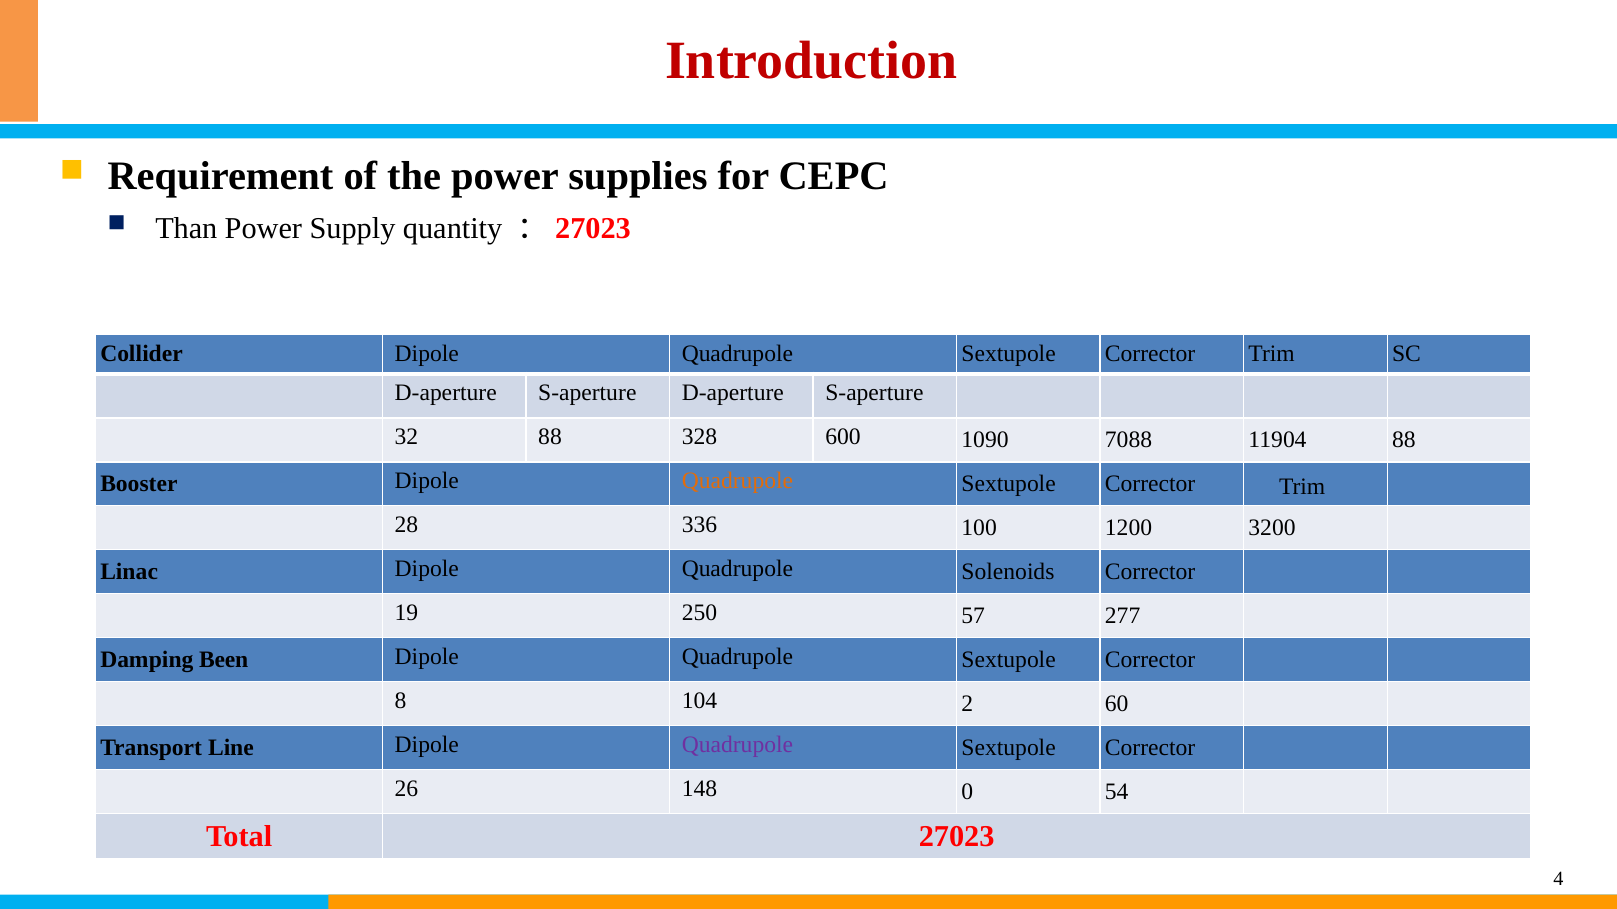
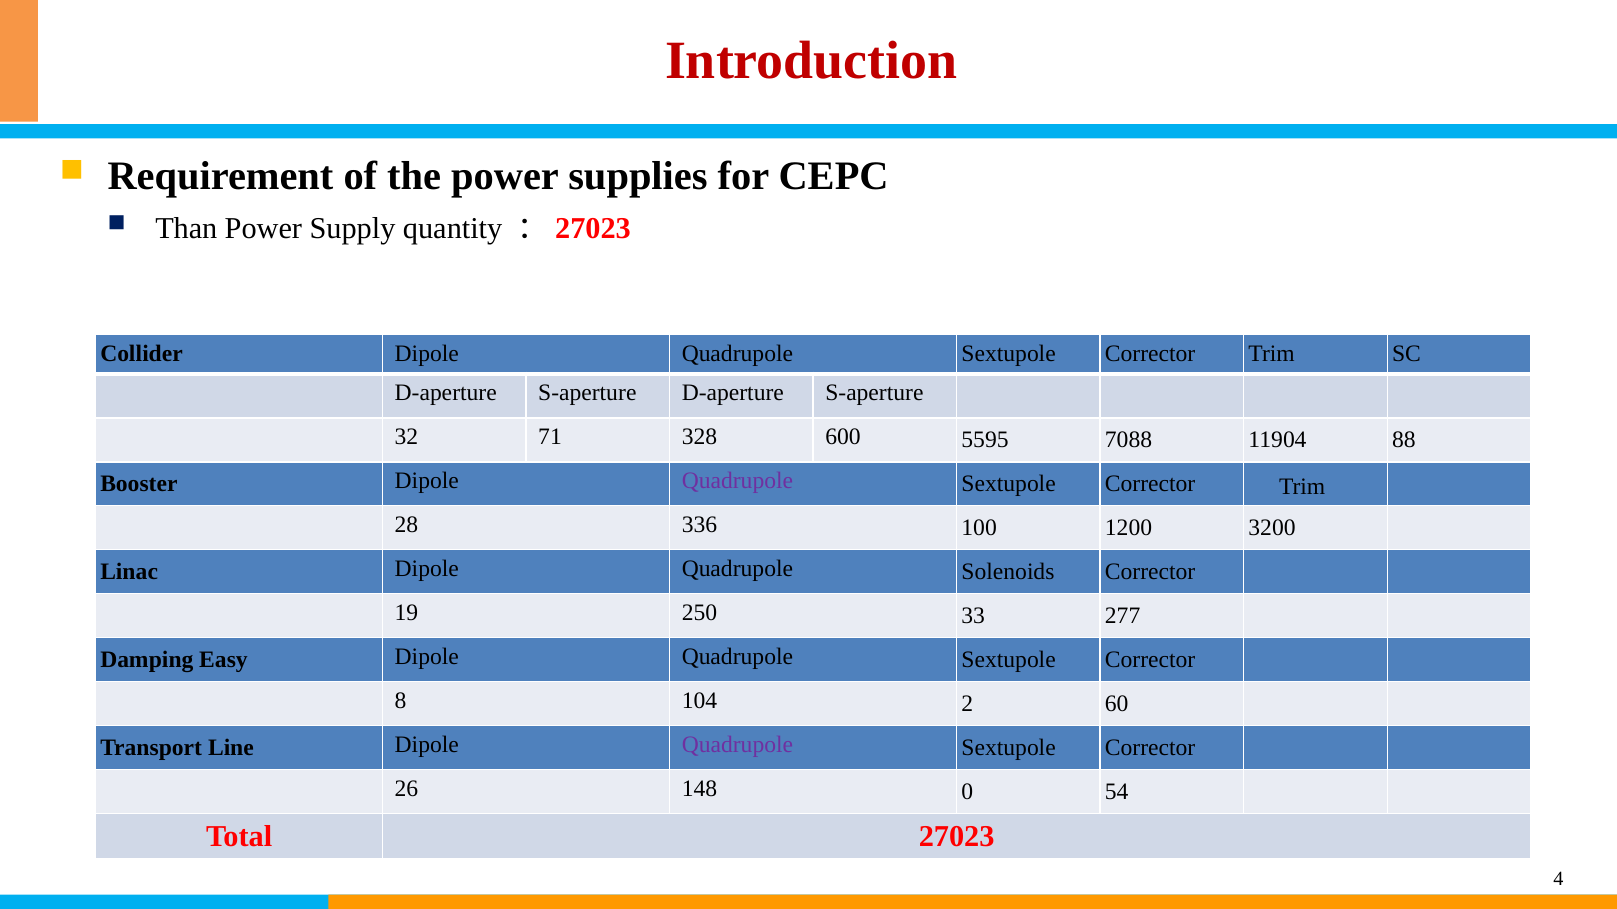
32 88: 88 -> 71 (550, 437)
1090: 1090 -> 5595 (985, 440)
Quadrupole colour: orange -> purple (737, 481)
57: 57 -> 33 (973, 616)
Been: Been -> Easy (223, 660)
